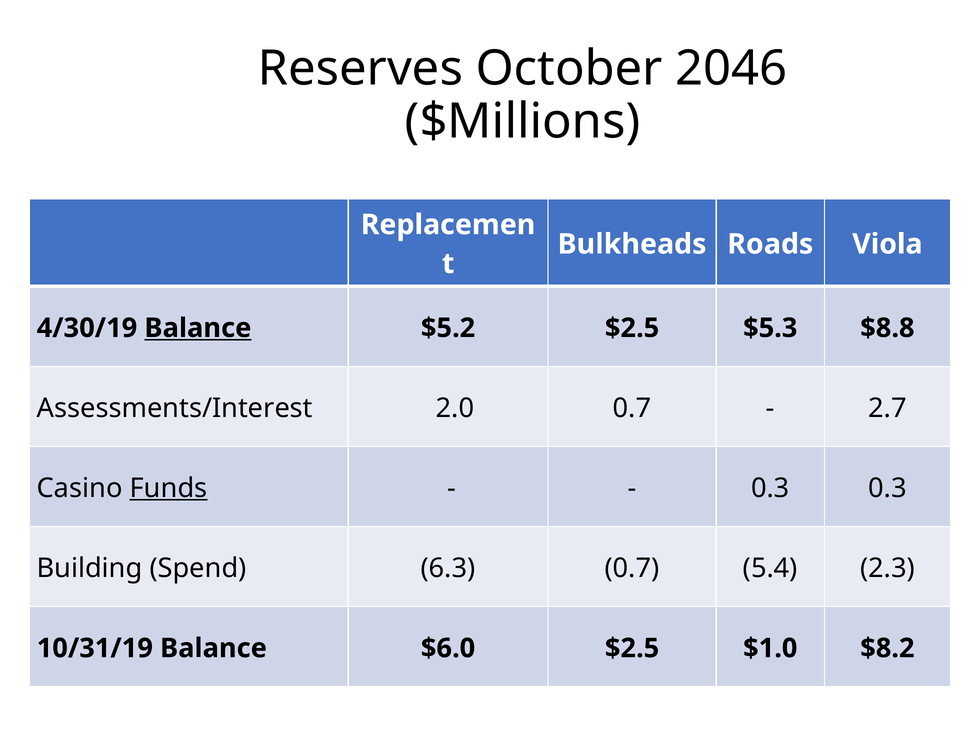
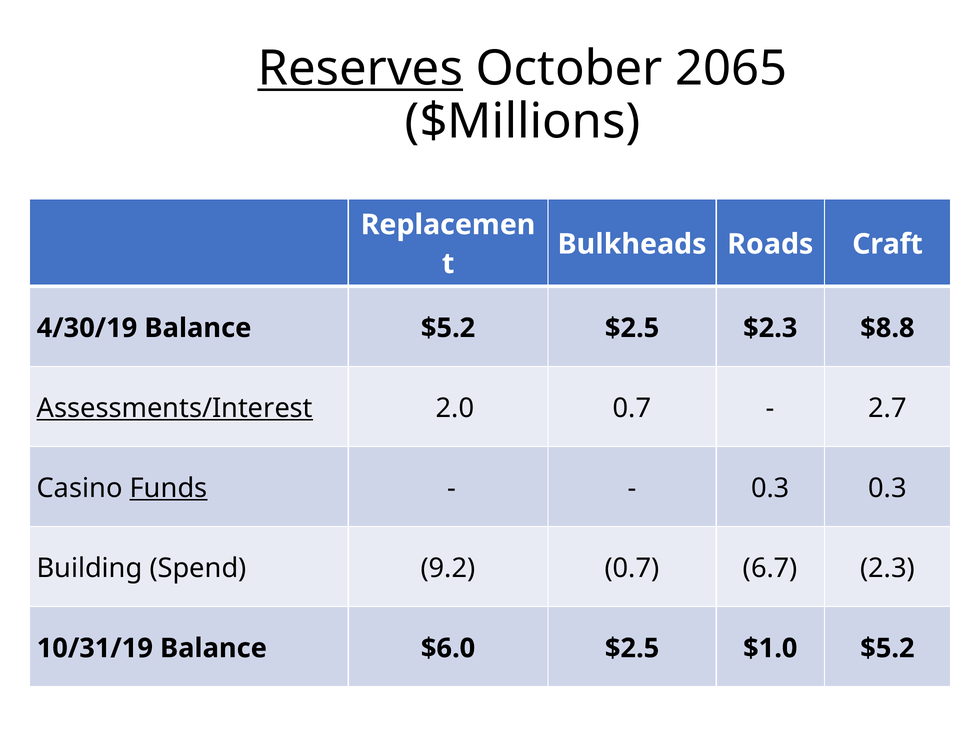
Reserves underline: none -> present (360, 69)
2046: 2046 -> 2065 (731, 69)
Viola: Viola -> Craft (888, 244)
Balance underline: present -> none (198, 328)
$5.3: $5.3 -> $2.3 (770, 328)
Assessments/Interest underline: none -> present (175, 408)
6.3: 6.3 -> 9.2 (448, 568)
5.4: 5.4 -> 6.7 (770, 568)
$1.0 $8.2: $8.2 -> $5.2 (887, 648)
